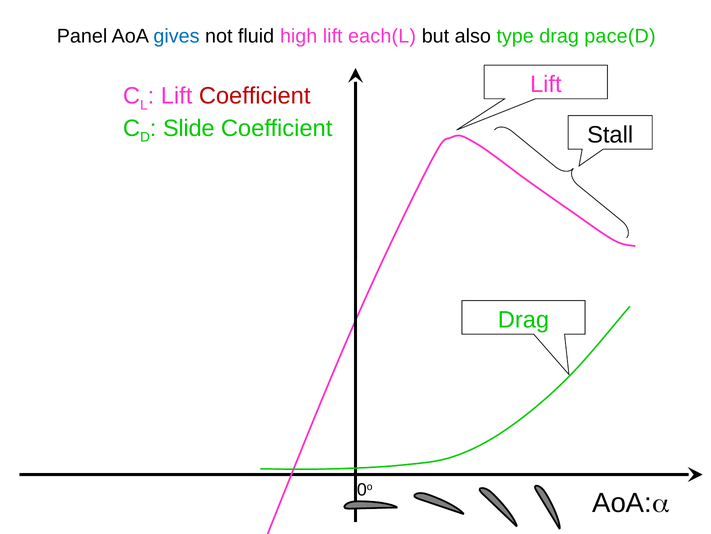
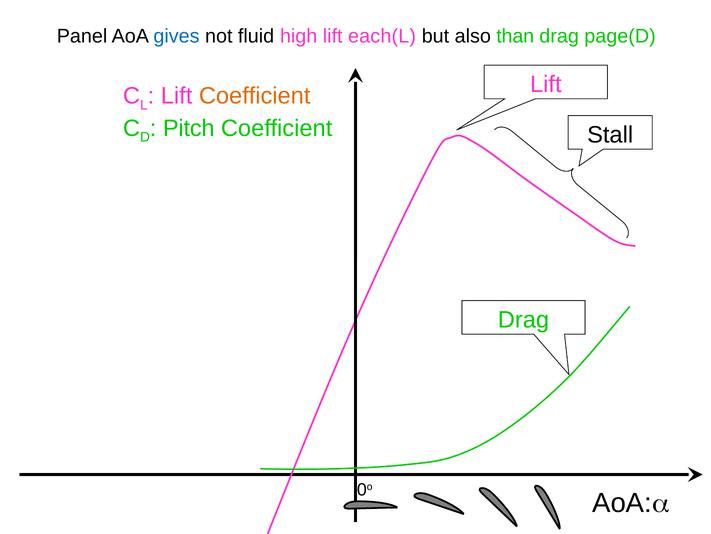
type: type -> than (515, 36)
pace(D: pace(D -> page(D (620, 36)
Coefficient colour: red -> orange (255, 96)
Slide: Slide -> Pitch (189, 128)
